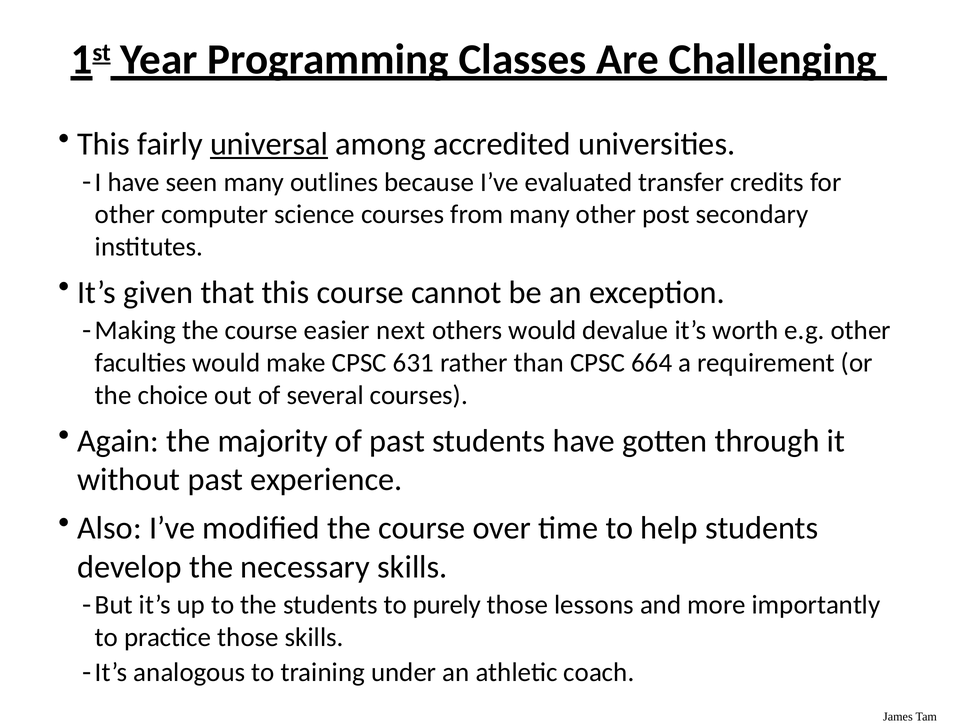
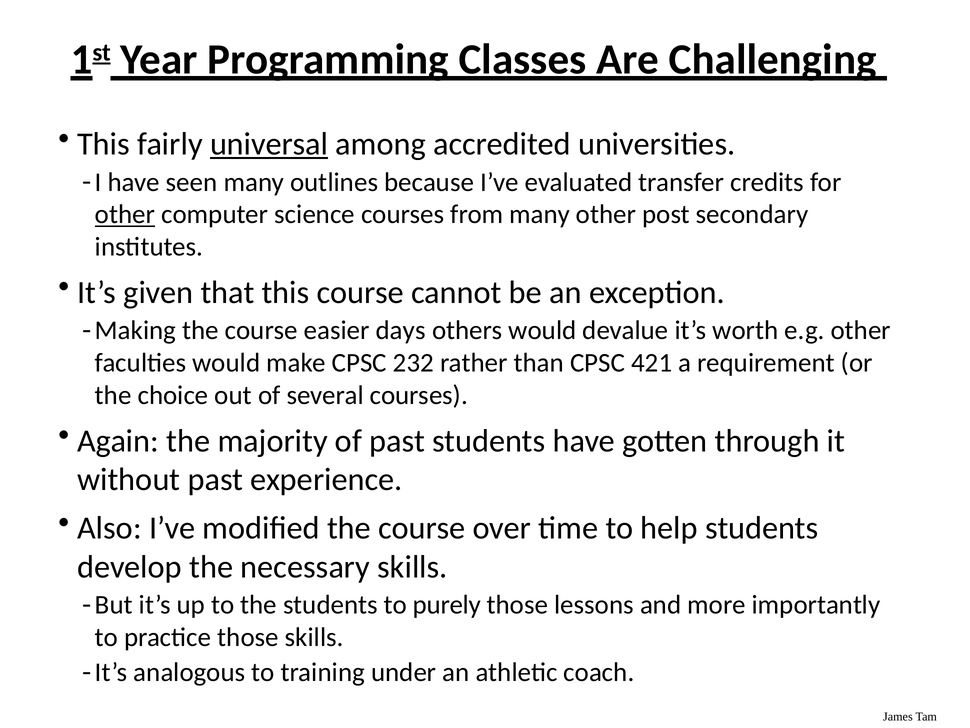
other underline: none -> present (125, 214)
next: next -> days (401, 330)
631: 631 -> 232 (413, 363)
664: 664 -> 421 (652, 363)
